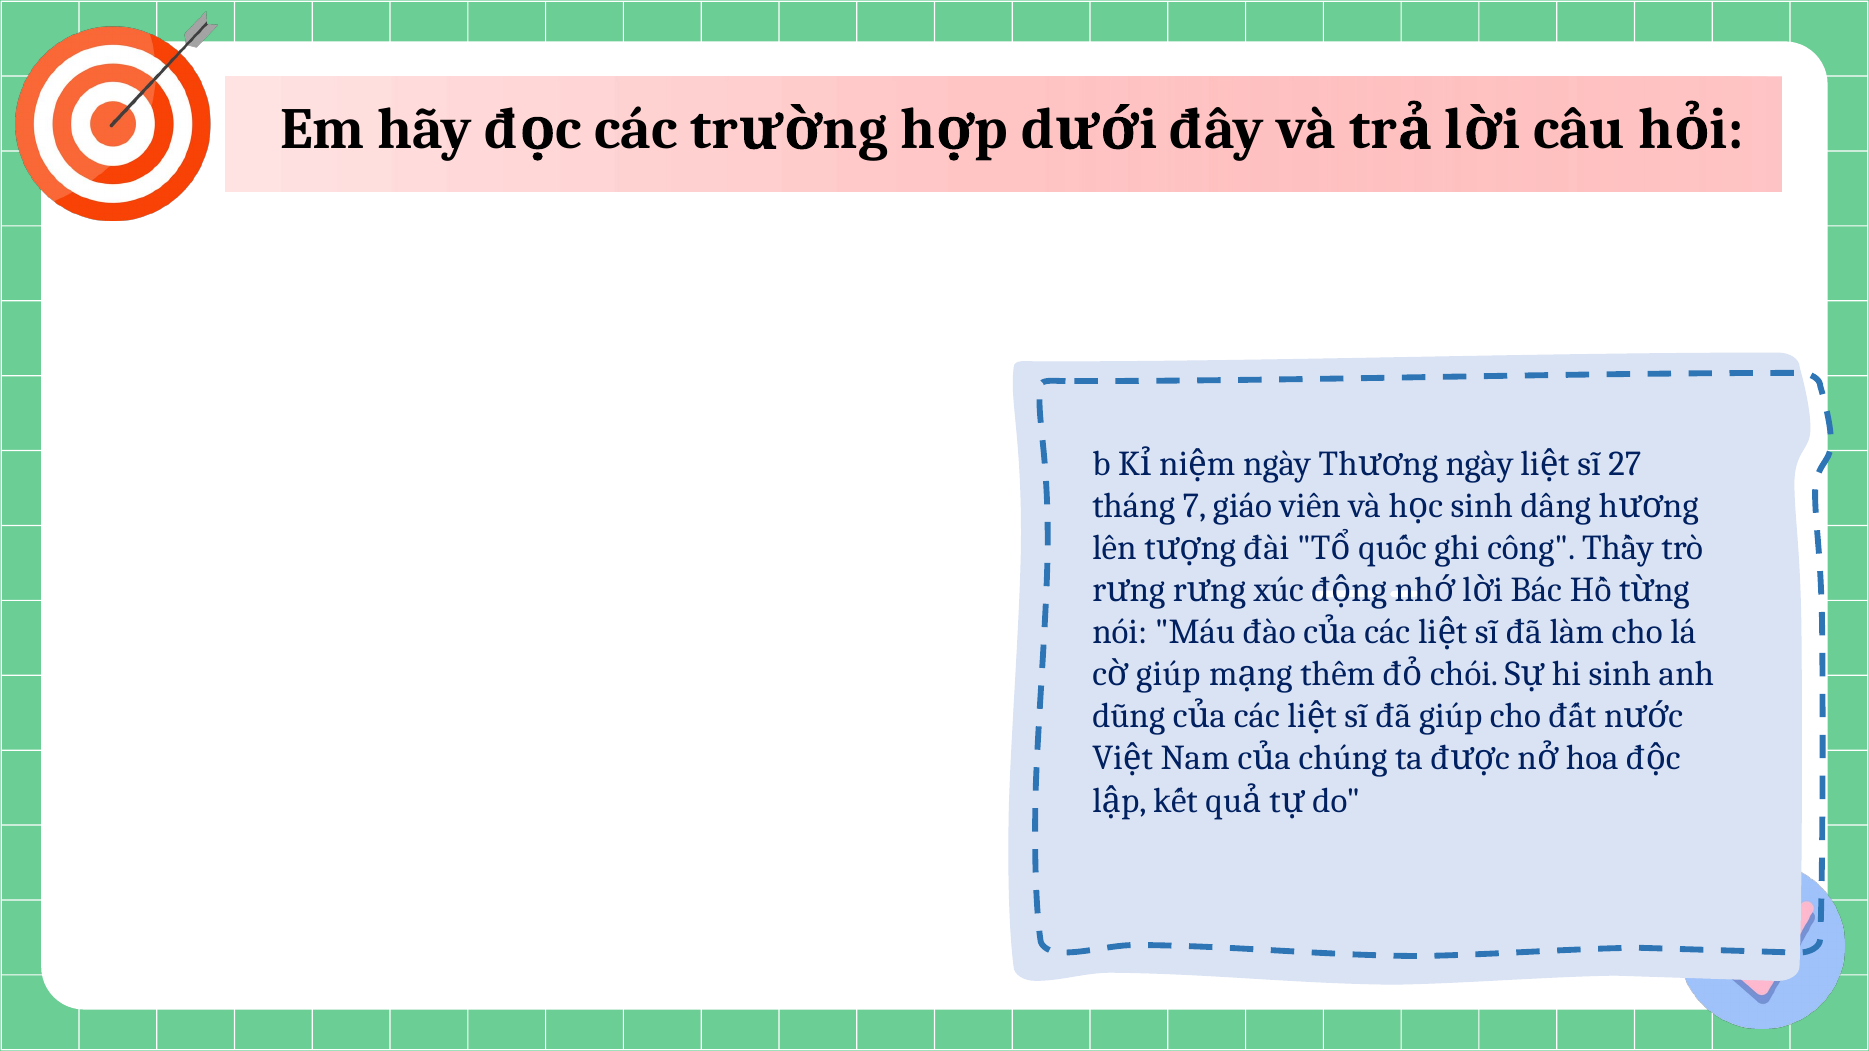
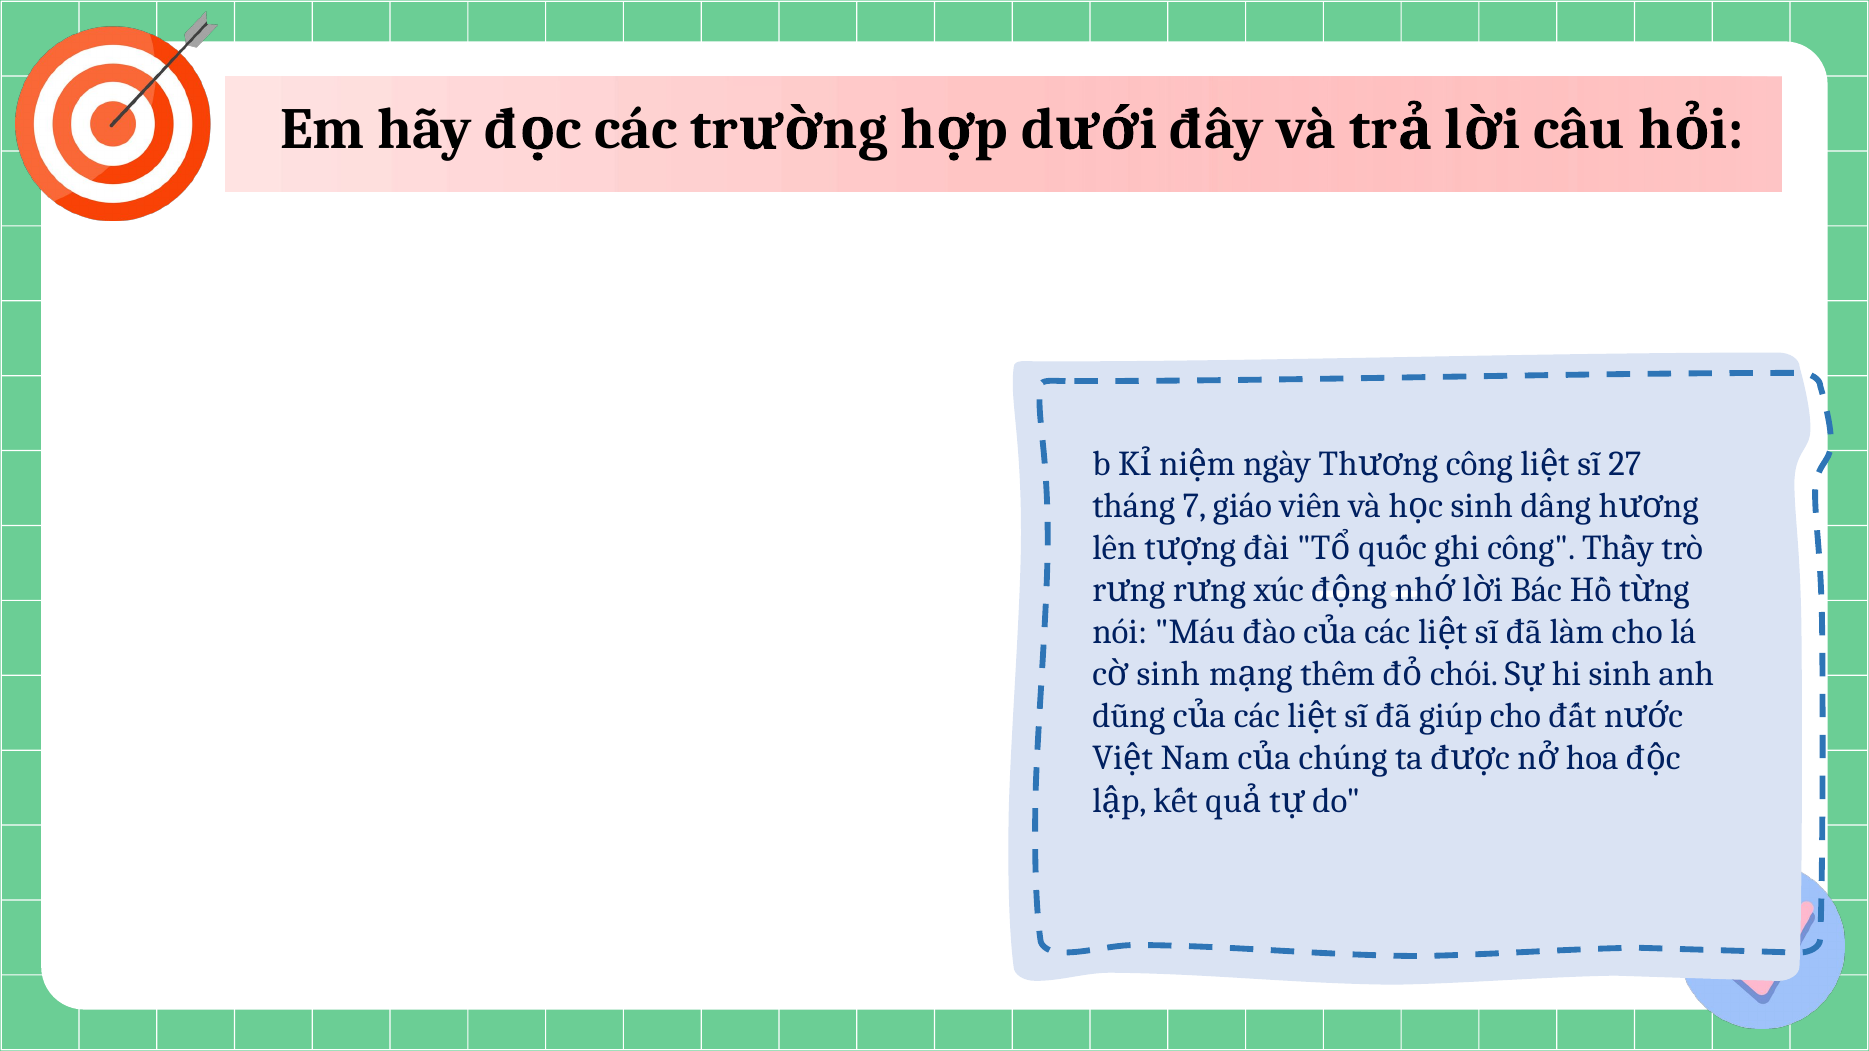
ngày: ngày -> công (1479, 464)
giúp: giúp -> sinh (1168, 675)
